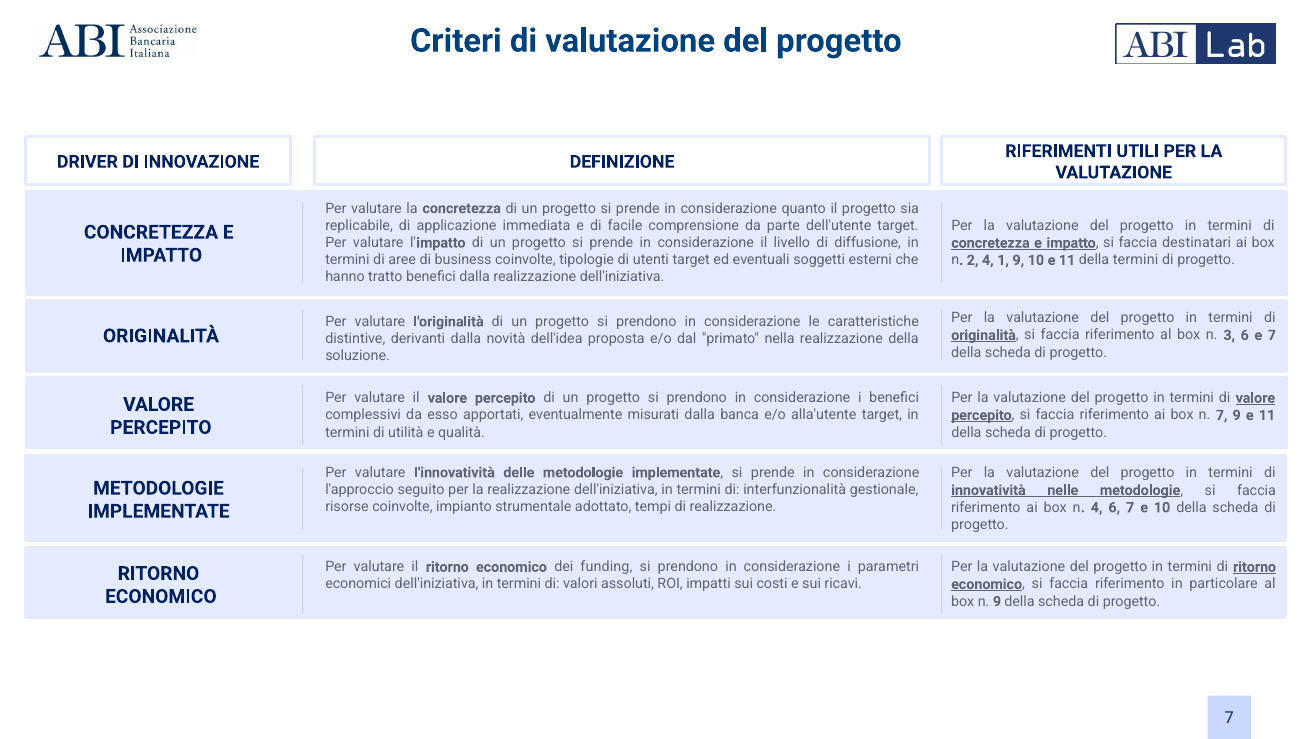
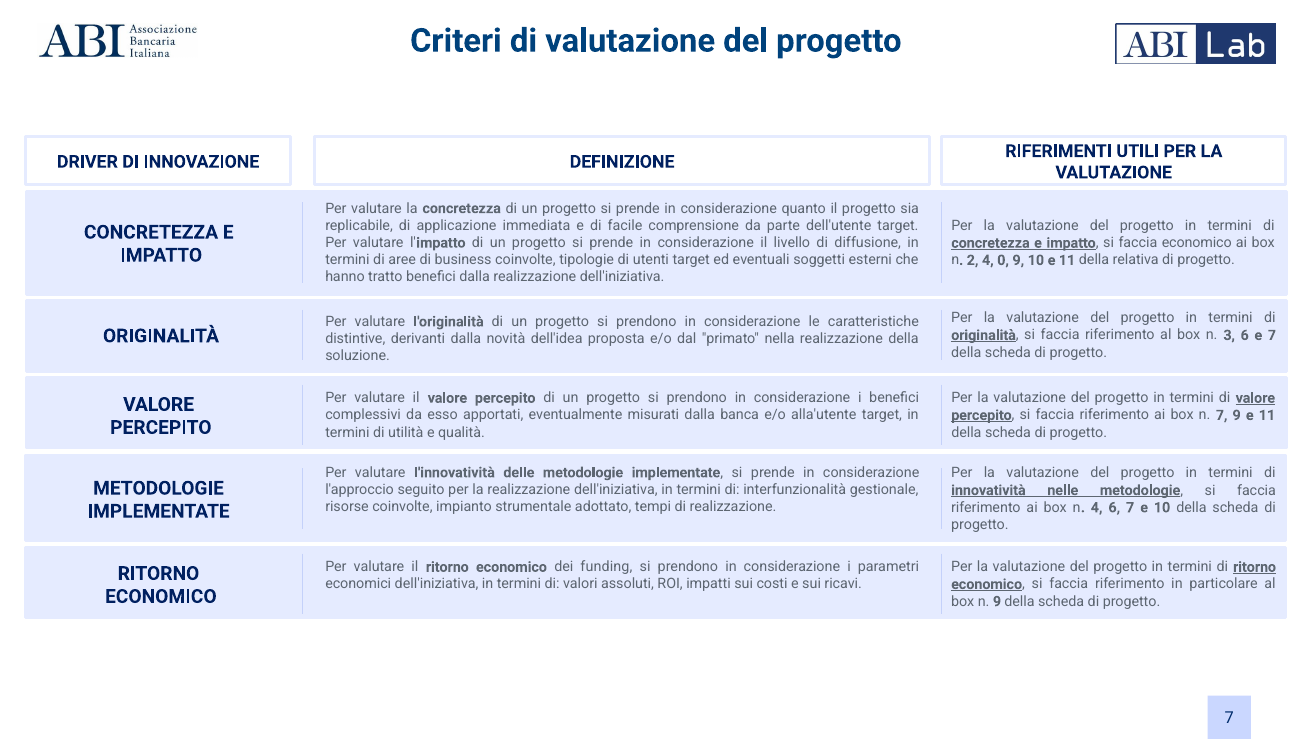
faccia destinatari: destinatari -> economico (1197, 243)
1: 1 -> 0 (1003, 260)
della termini: termini -> relativa (1136, 260)
